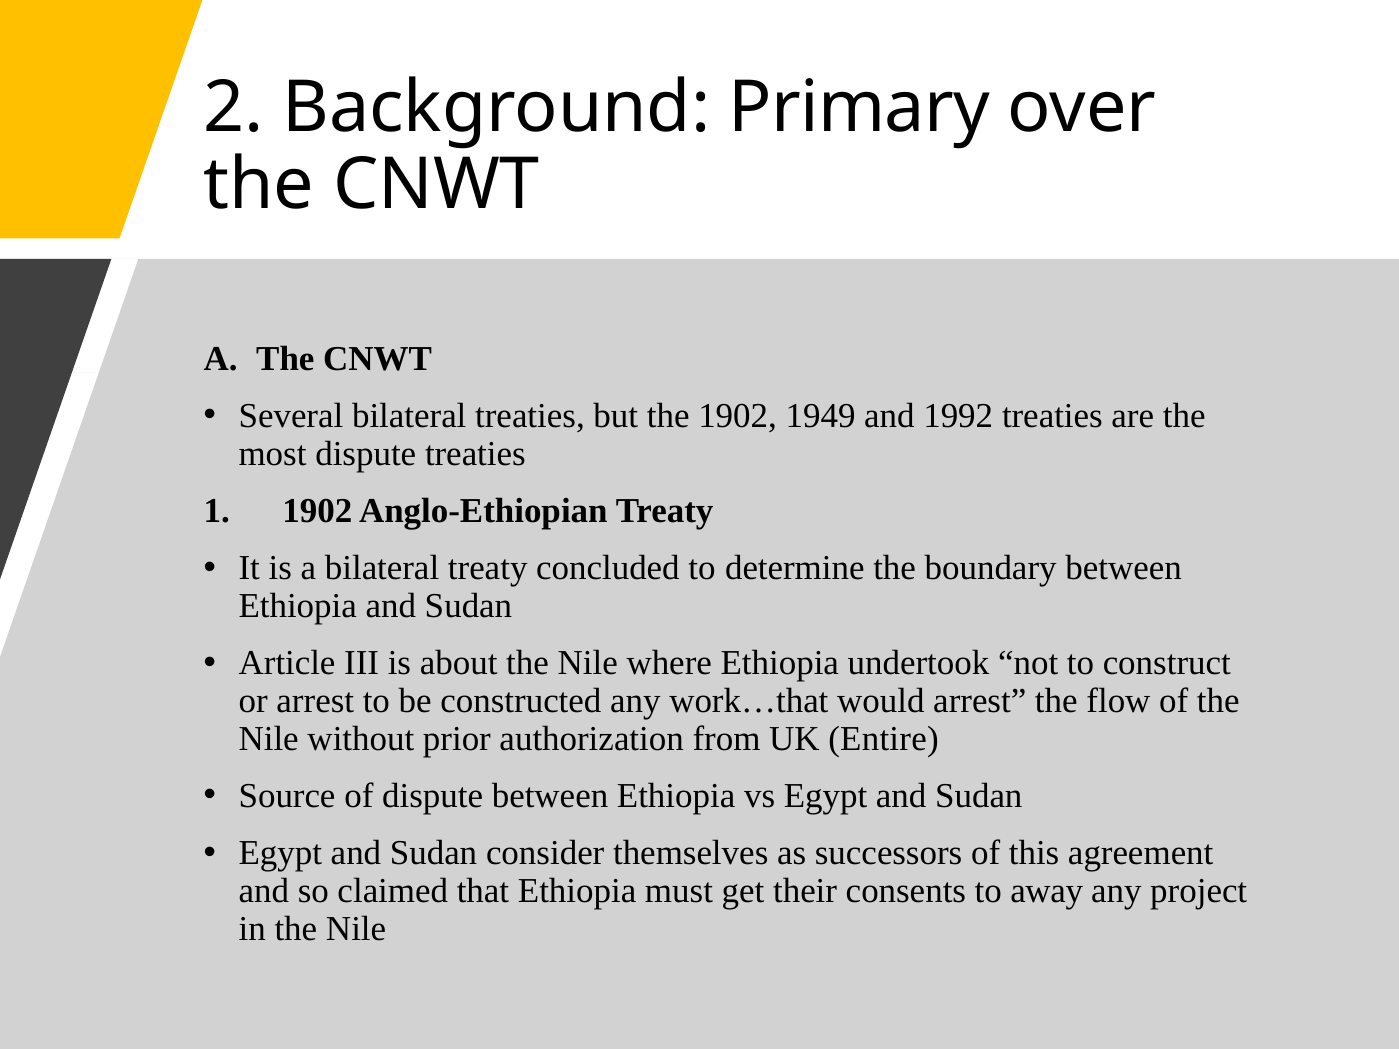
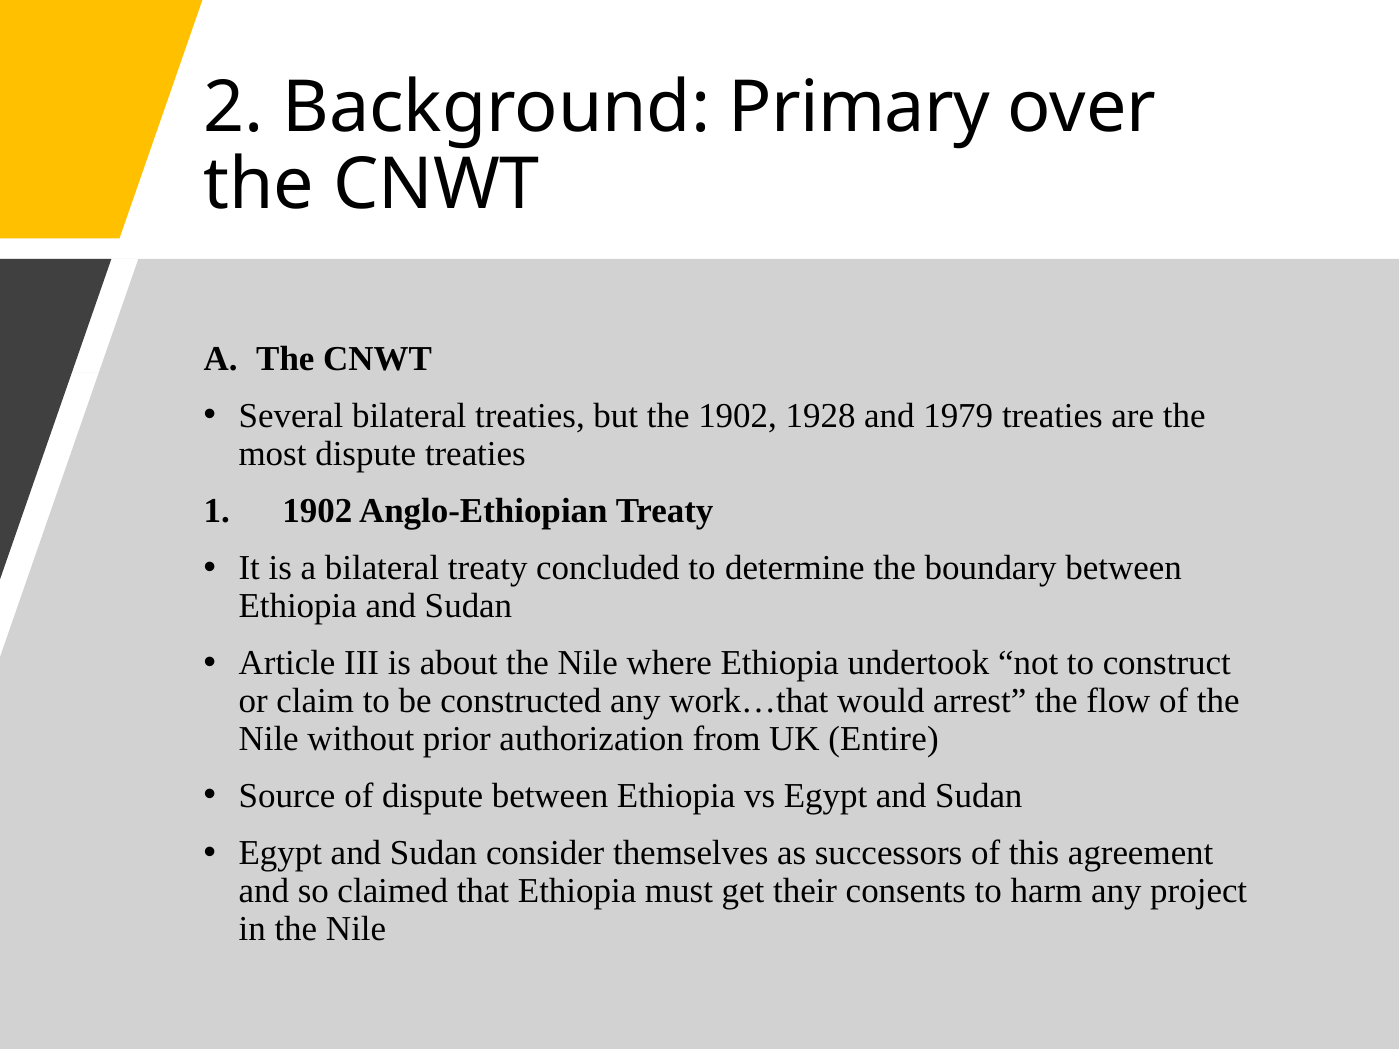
1949: 1949 -> 1928 (821, 416)
1992: 1992 -> 1979 (958, 416)
or arrest: arrest -> claim (315, 701)
away: away -> harm (1046, 891)
